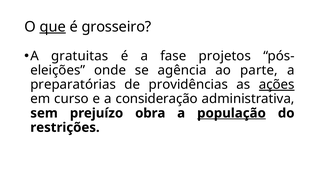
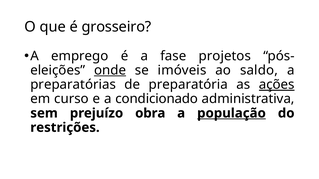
que underline: present -> none (53, 27)
gratuitas: gratuitas -> emprego (80, 56)
onde underline: none -> present (110, 70)
agência: agência -> imóveis (182, 70)
parte: parte -> saldo (259, 70)
providências: providências -> preparatória (188, 85)
consideração: consideração -> condicionado (157, 99)
